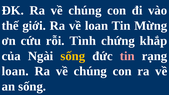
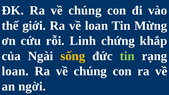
Tình: Tình -> Linh (83, 41)
tin colour: pink -> light green (127, 56)
an sống: sống -> ngời (32, 86)
